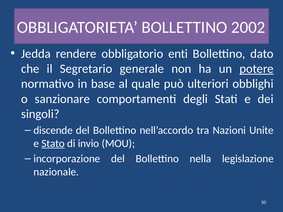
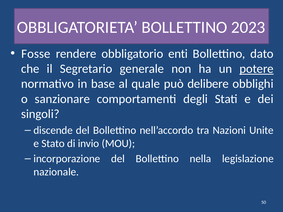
2002: 2002 -> 2023 (248, 27)
Jedda: Jedda -> Fosse (36, 54)
ulteriori: ulteriori -> delibere (208, 84)
Stato underline: present -> none (53, 144)
